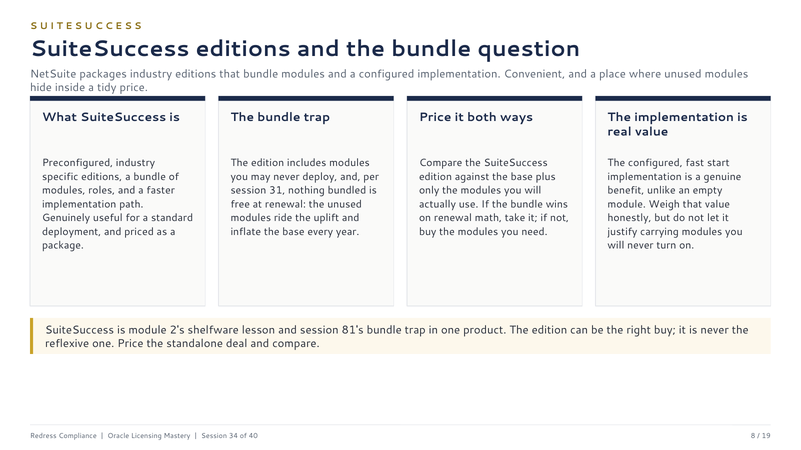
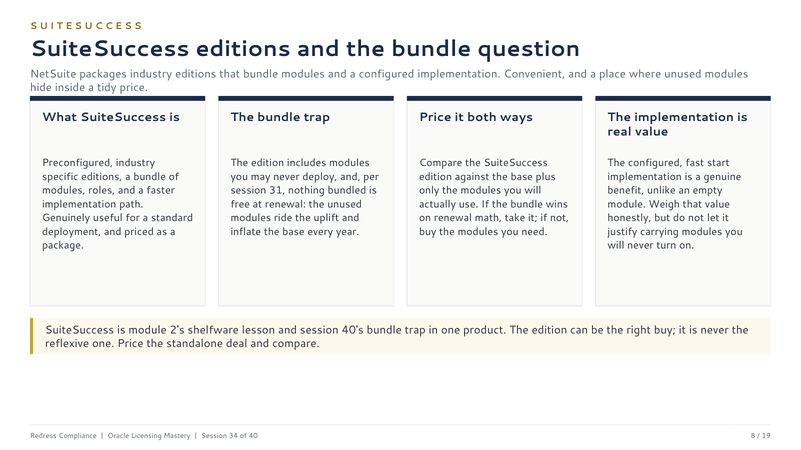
81's: 81's -> 40's (353, 330)
